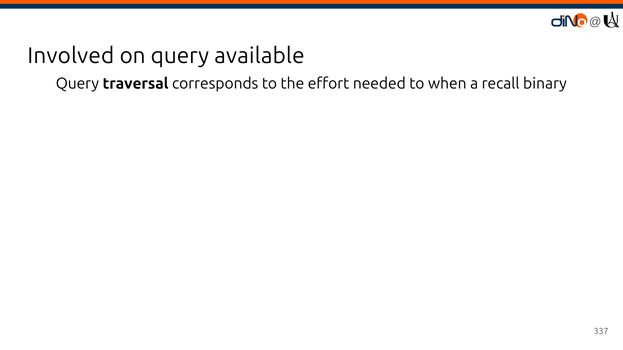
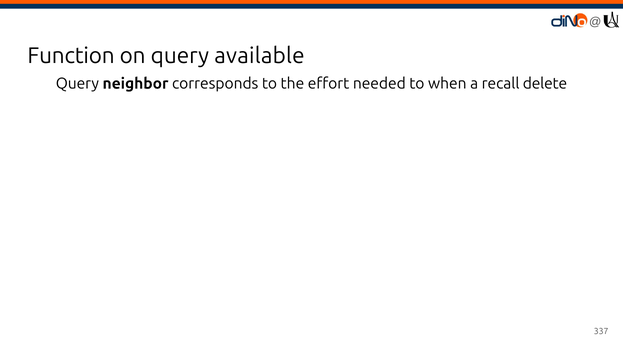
Involved: Involved -> Function (71, 56)
traversal: traversal -> neighbor (135, 84)
binary: binary -> delete (545, 84)
